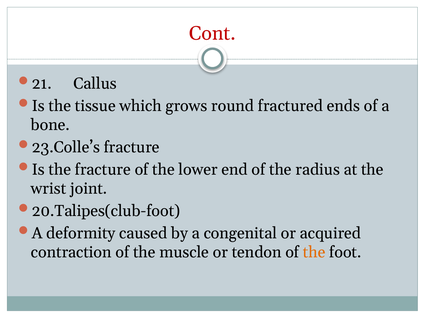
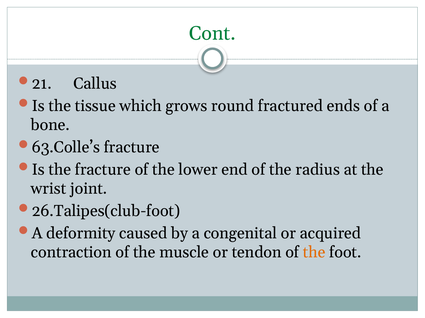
Cont colour: red -> green (212, 33)
23.Colle’s: 23.Colle’s -> 63.Colle’s (66, 148)
20.Talipes(club-foot: 20.Talipes(club-foot -> 26.Talipes(club-foot (106, 211)
